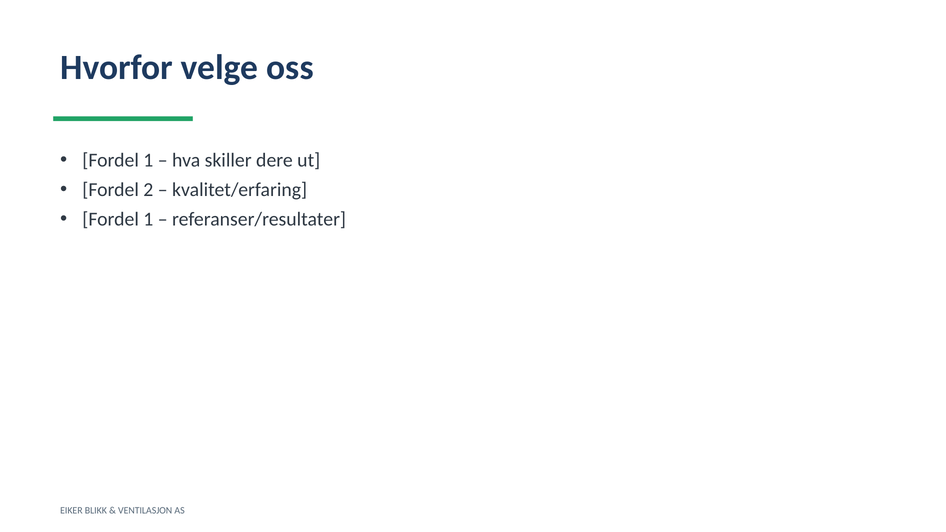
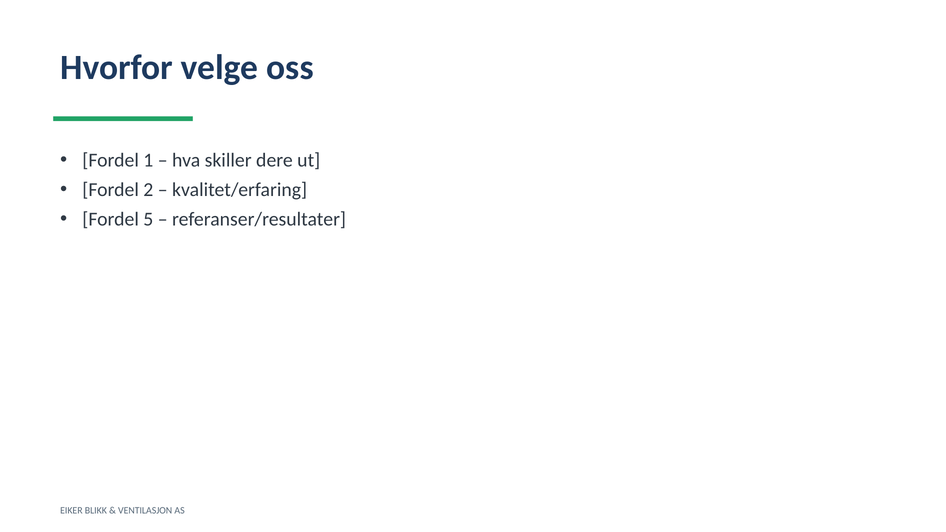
1: 1 -> 5 (148, 219)
